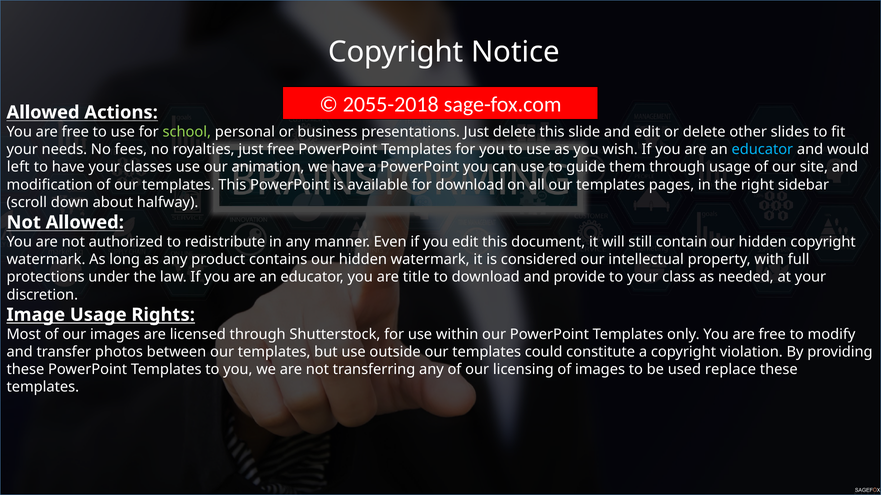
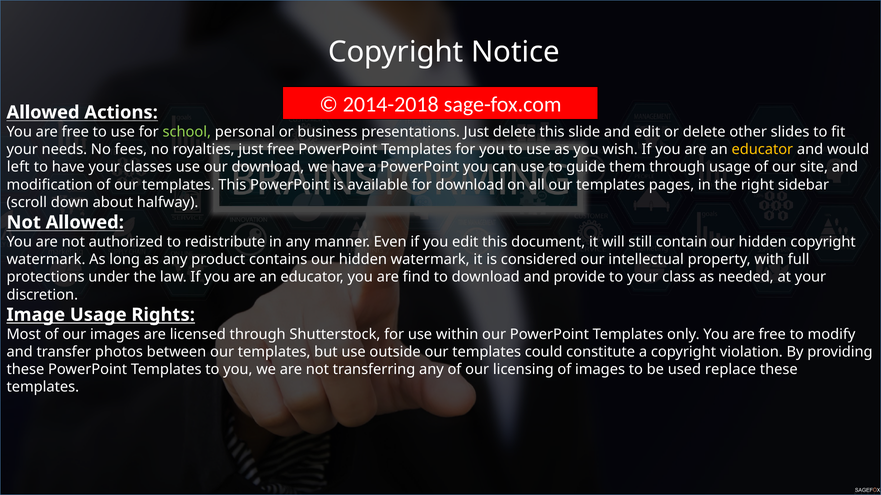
2055-2018: 2055-2018 -> 2014-2018 (391, 105)
educator colour: light blue -> yellow (762, 150)
our animation: animation -> download (268, 167)
title: title -> find (416, 277)
